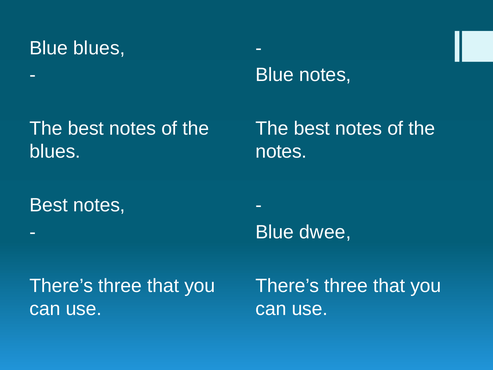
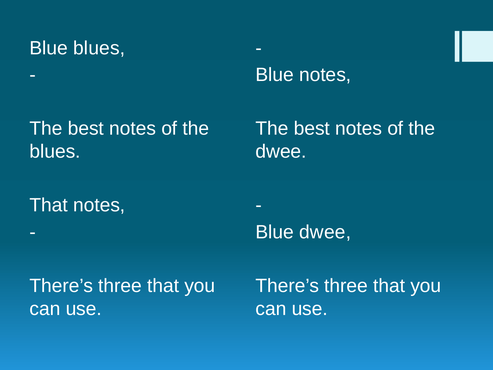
notes: notes -> dwee (281, 152)
Best: Best -> That (49, 205)
